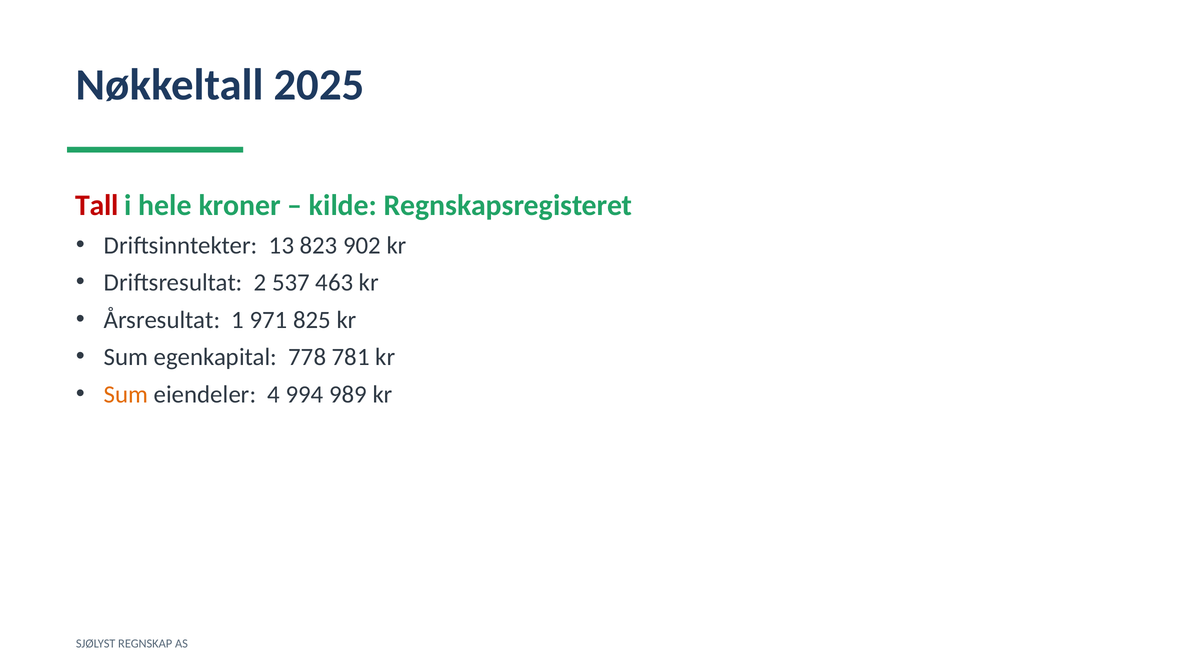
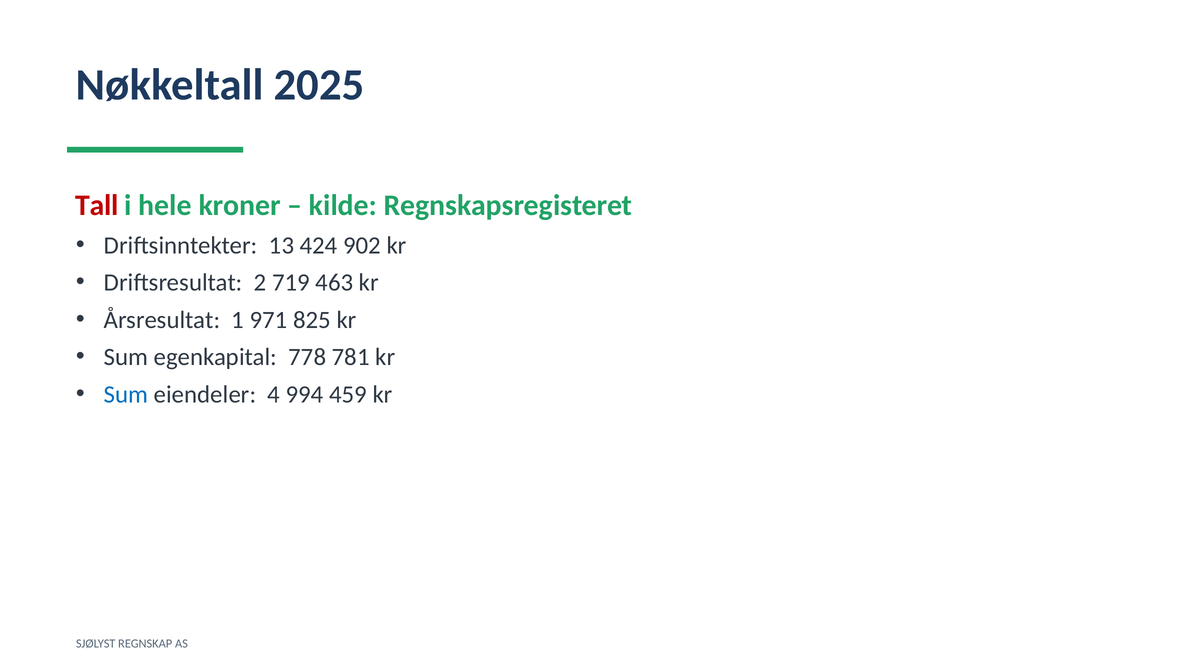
823: 823 -> 424 (319, 245)
537: 537 -> 719 (291, 283)
Sum colour: orange -> blue (126, 395)
989: 989 -> 459 (348, 395)
